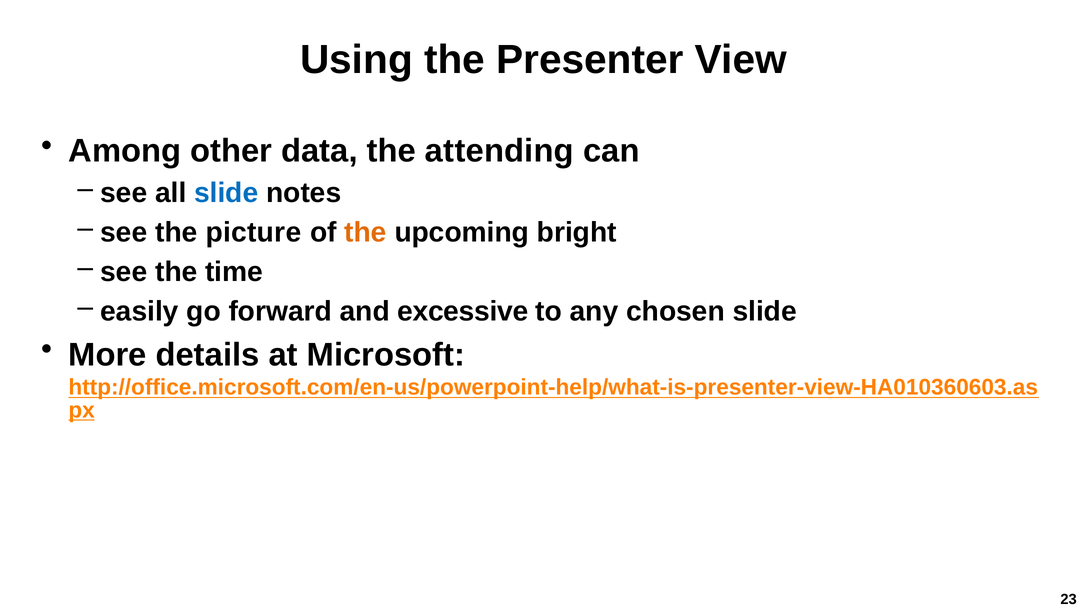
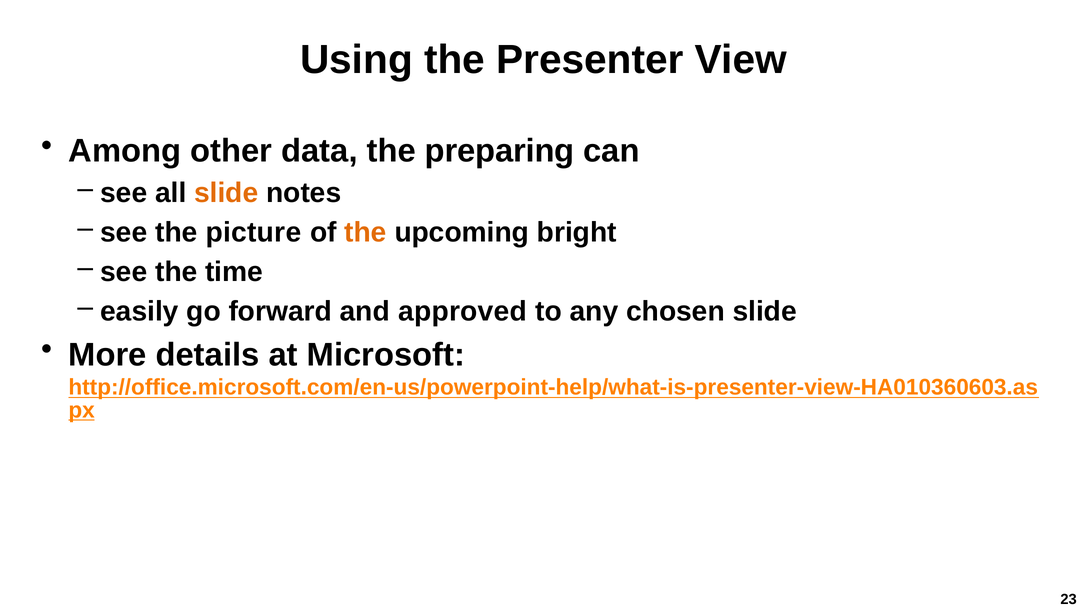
attending: attending -> preparing (500, 151)
slide colour: blue -> orange (226, 193)
excessive: excessive -> approved (462, 311)
